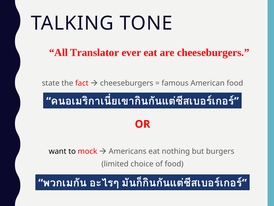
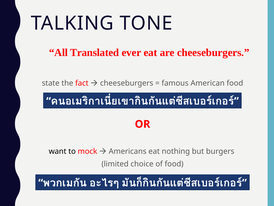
Translator: Translator -> Translated (95, 53)
